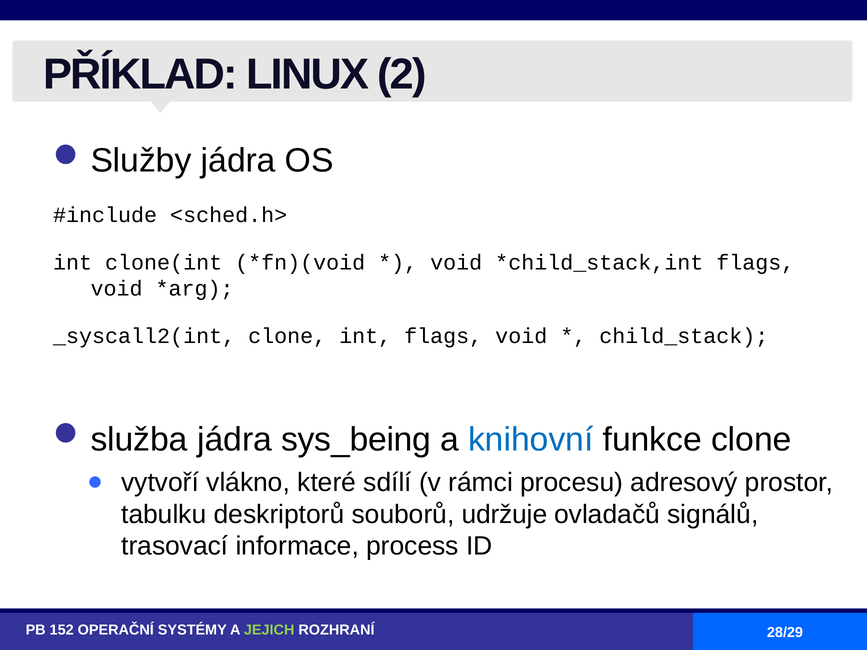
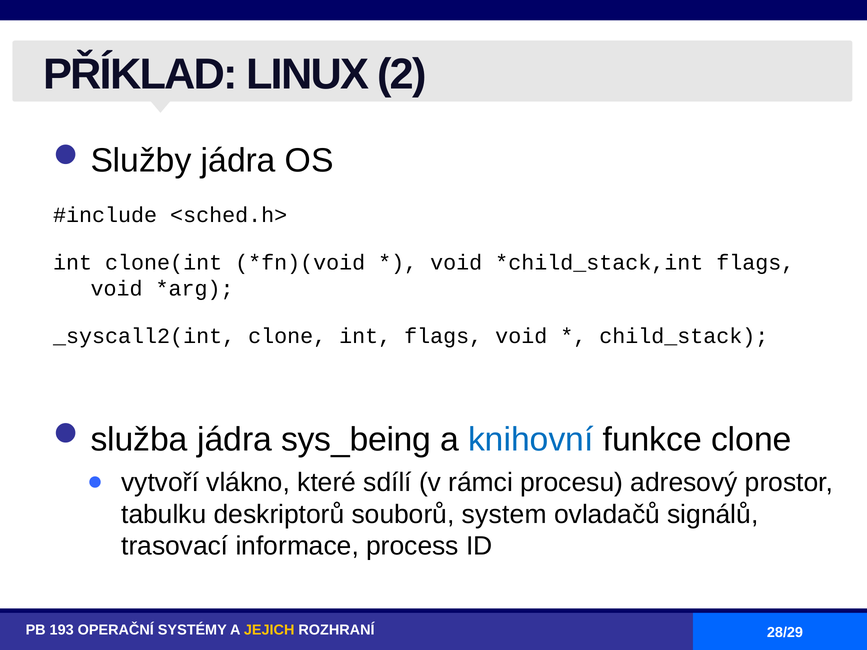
udržuje: udržuje -> system (504, 514)
152: 152 -> 193 (62, 630)
JEJICH colour: light green -> yellow (269, 630)
